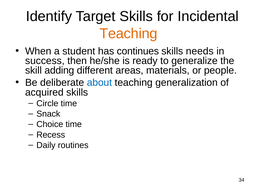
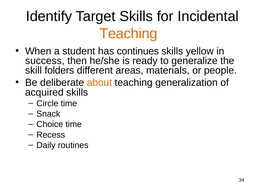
needs: needs -> yellow (200, 51)
adding: adding -> folders (59, 70)
about colour: blue -> orange (99, 82)
